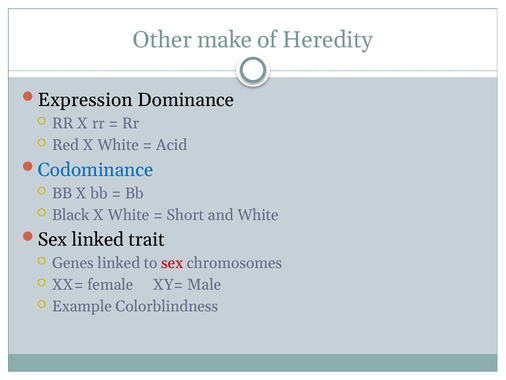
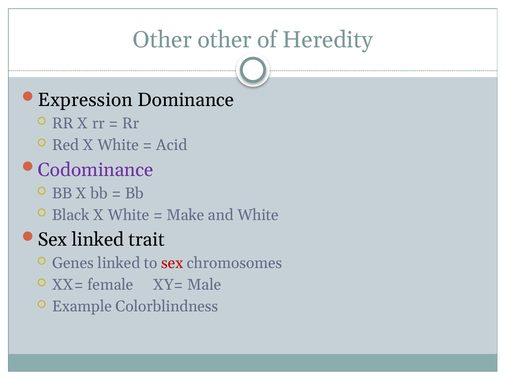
Other make: make -> other (225, 40)
Codominance colour: blue -> purple (96, 170)
Short: Short -> Make (185, 215)
